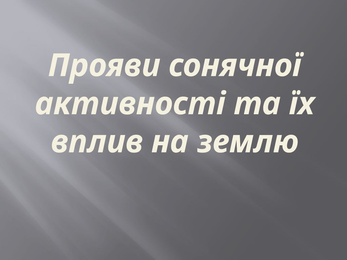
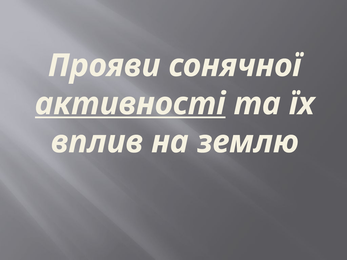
активності underline: none -> present (130, 104)
